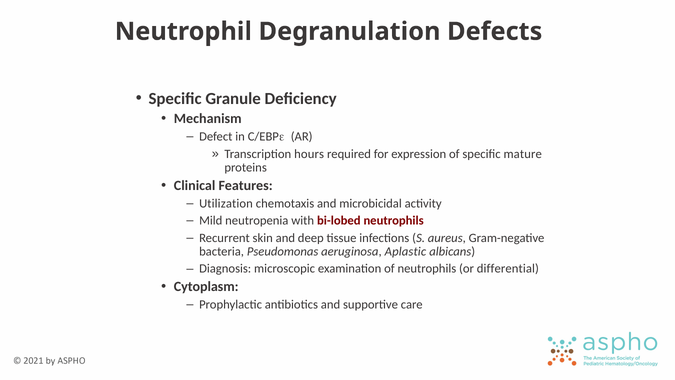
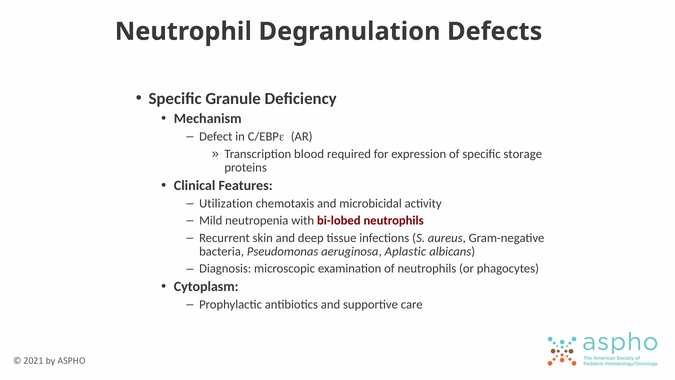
hours: hours -> blood (309, 154)
mature: mature -> storage (523, 154)
differential: differential -> phagocytes (508, 269)
